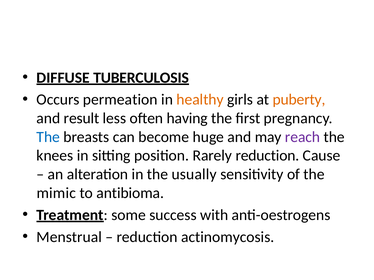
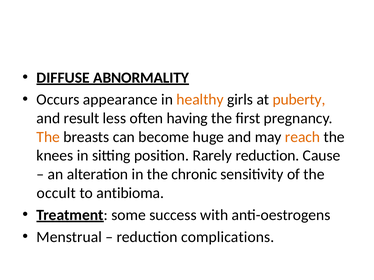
TUBERCULOSIS: TUBERCULOSIS -> ABNORMALITY (141, 78)
permeation: permeation -> appearance (120, 100)
The colour: blue -> orange (48, 137)
reach colour: purple -> orange (303, 137)
usually: usually -> chronic (194, 175)
mimic: mimic -> occult (56, 193)
actinomycosis: actinomycosis -> complications (228, 237)
